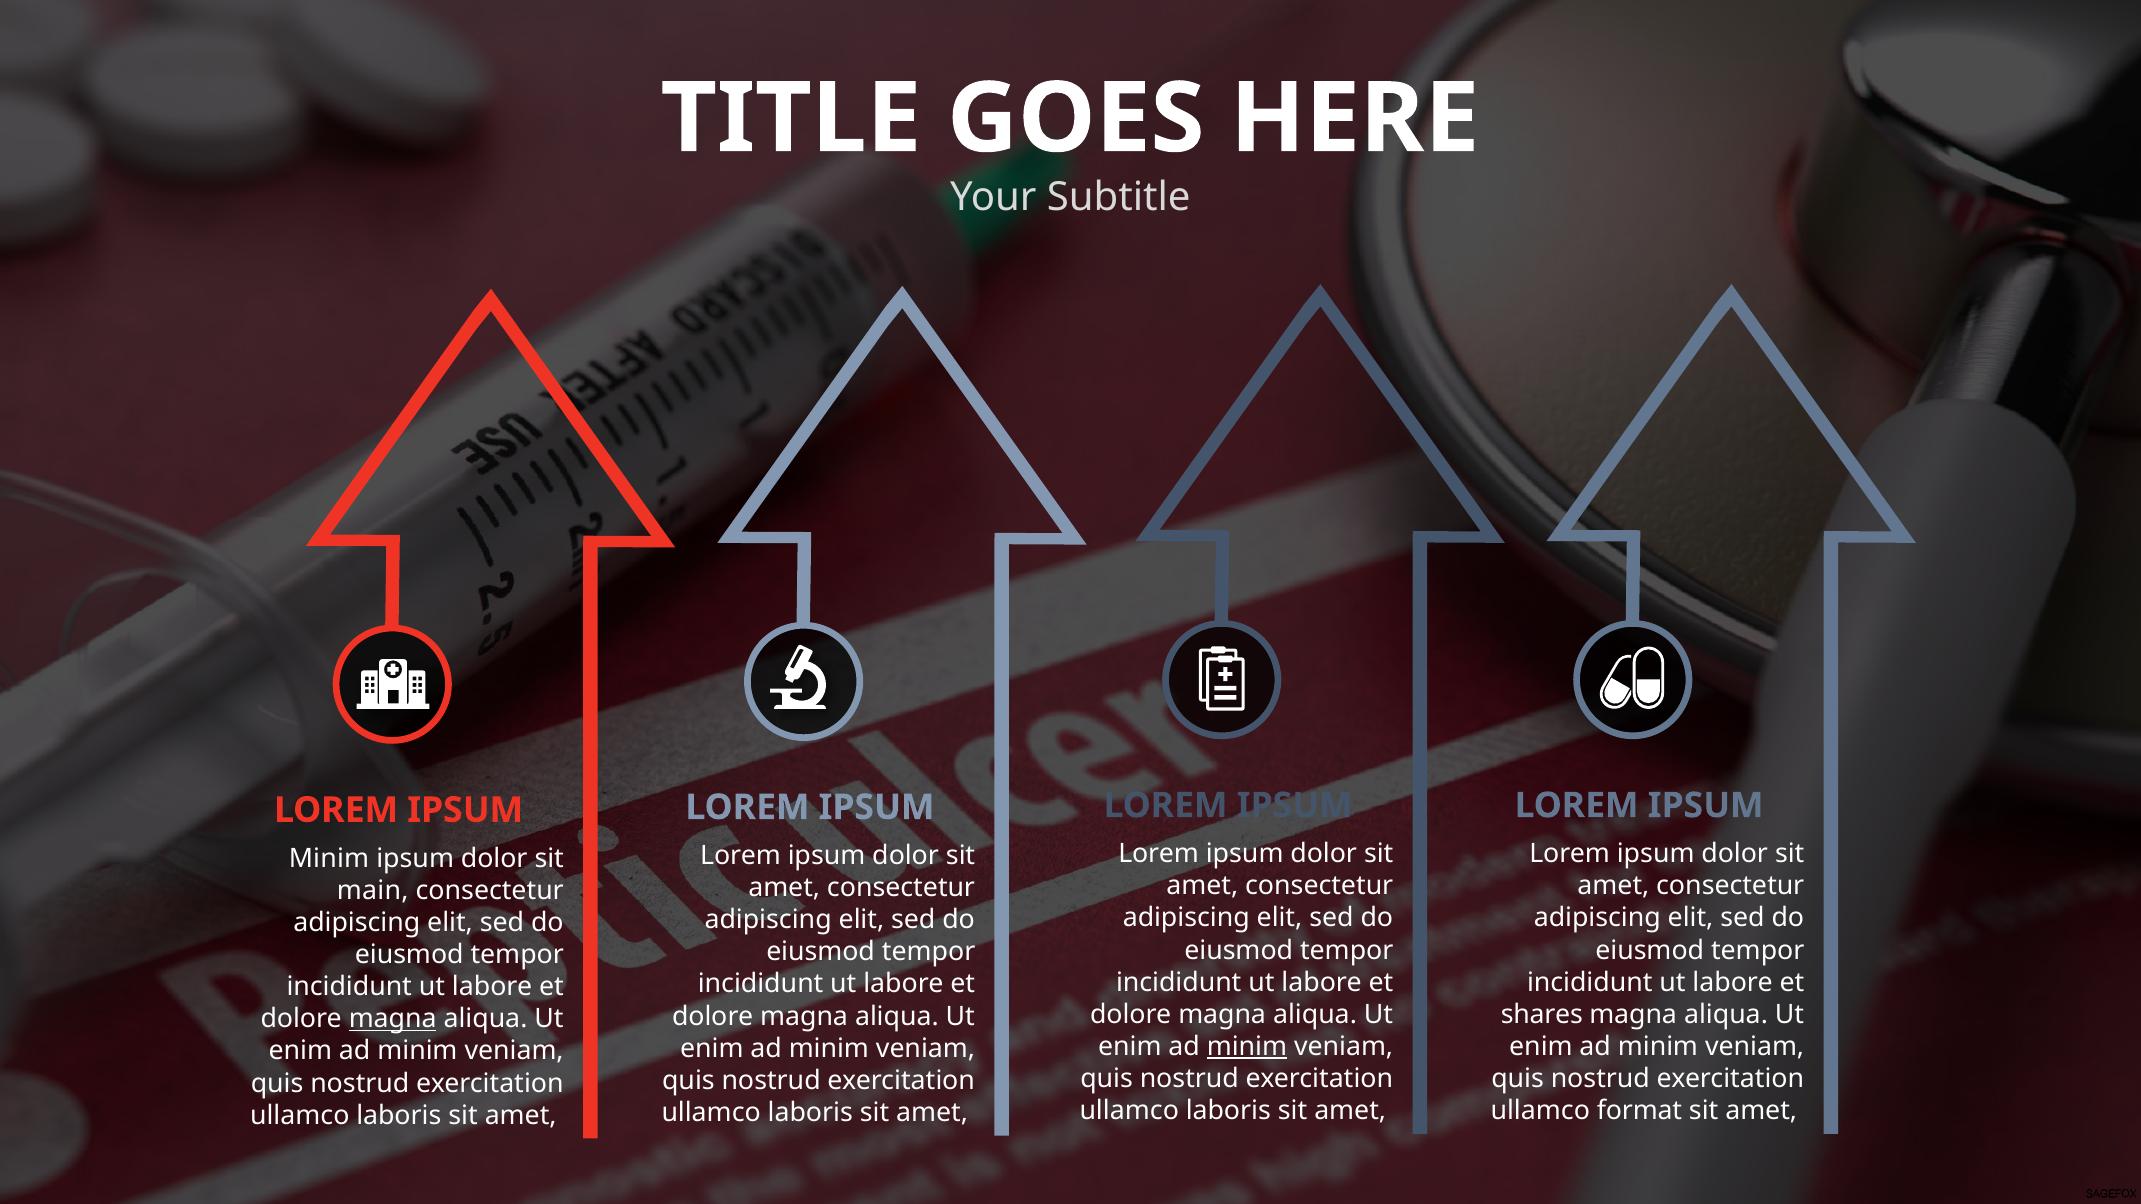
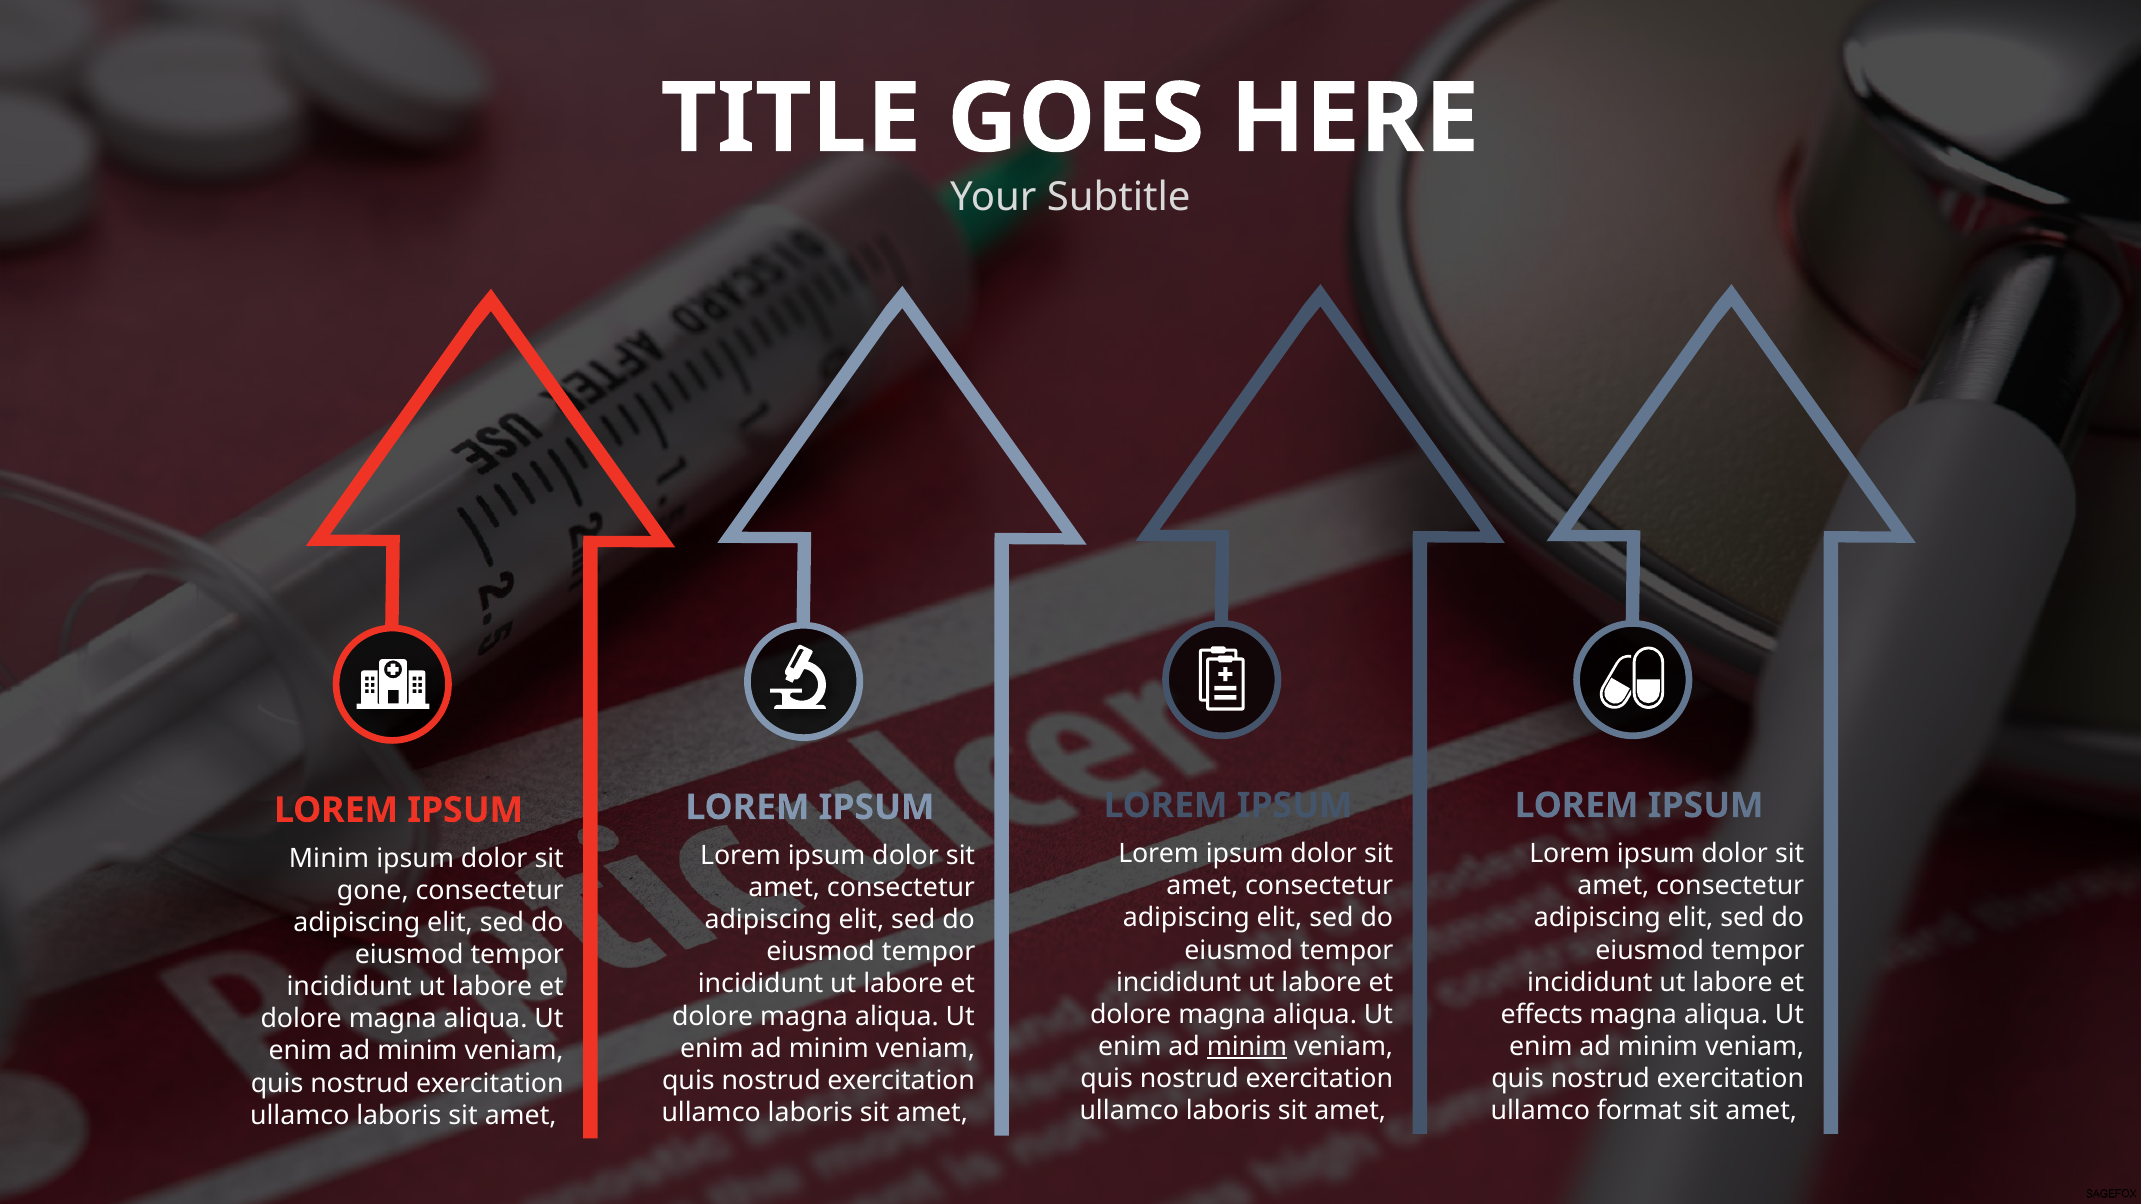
main: main -> gone (373, 891)
shares: shares -> effects (1542, 1015)
magna underline: present -> none (393, 1019)
